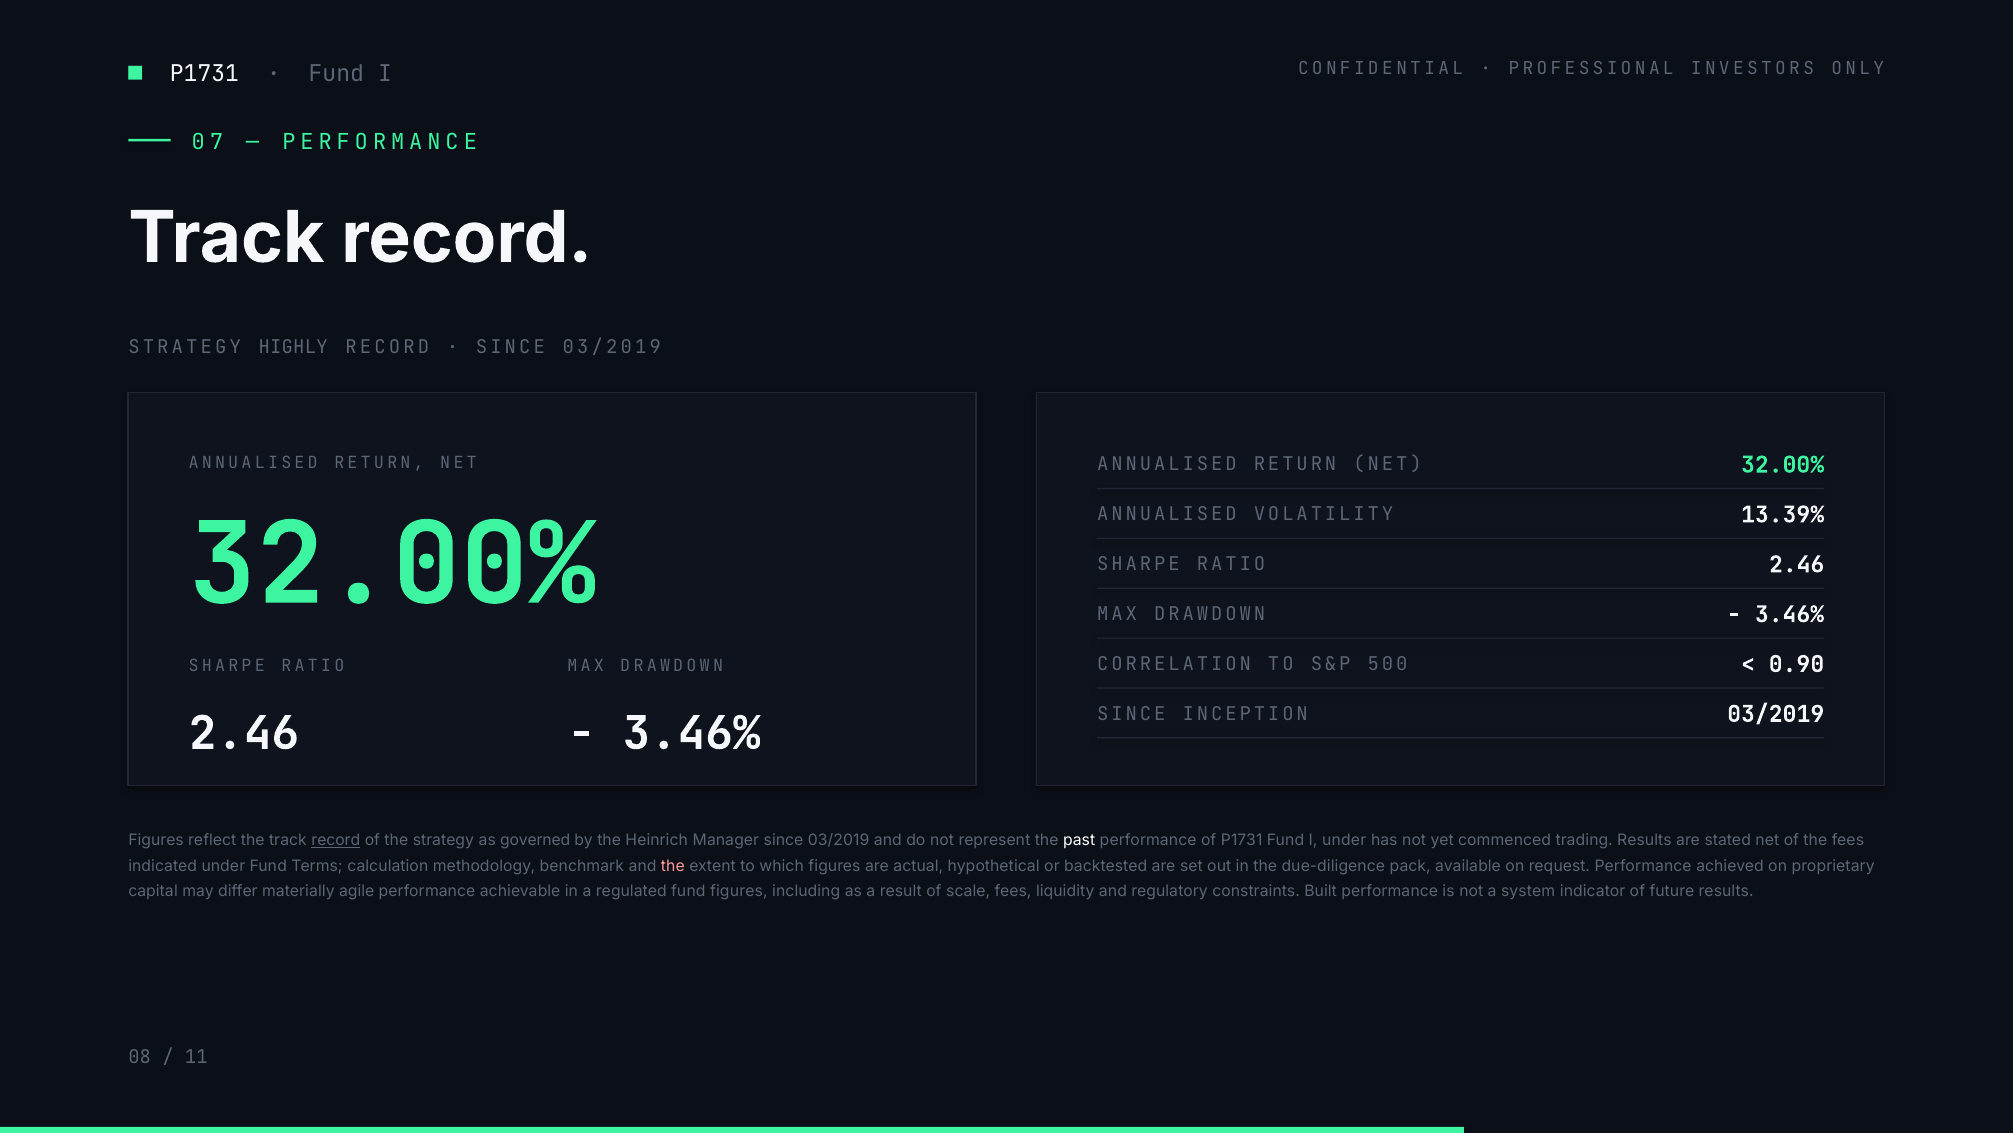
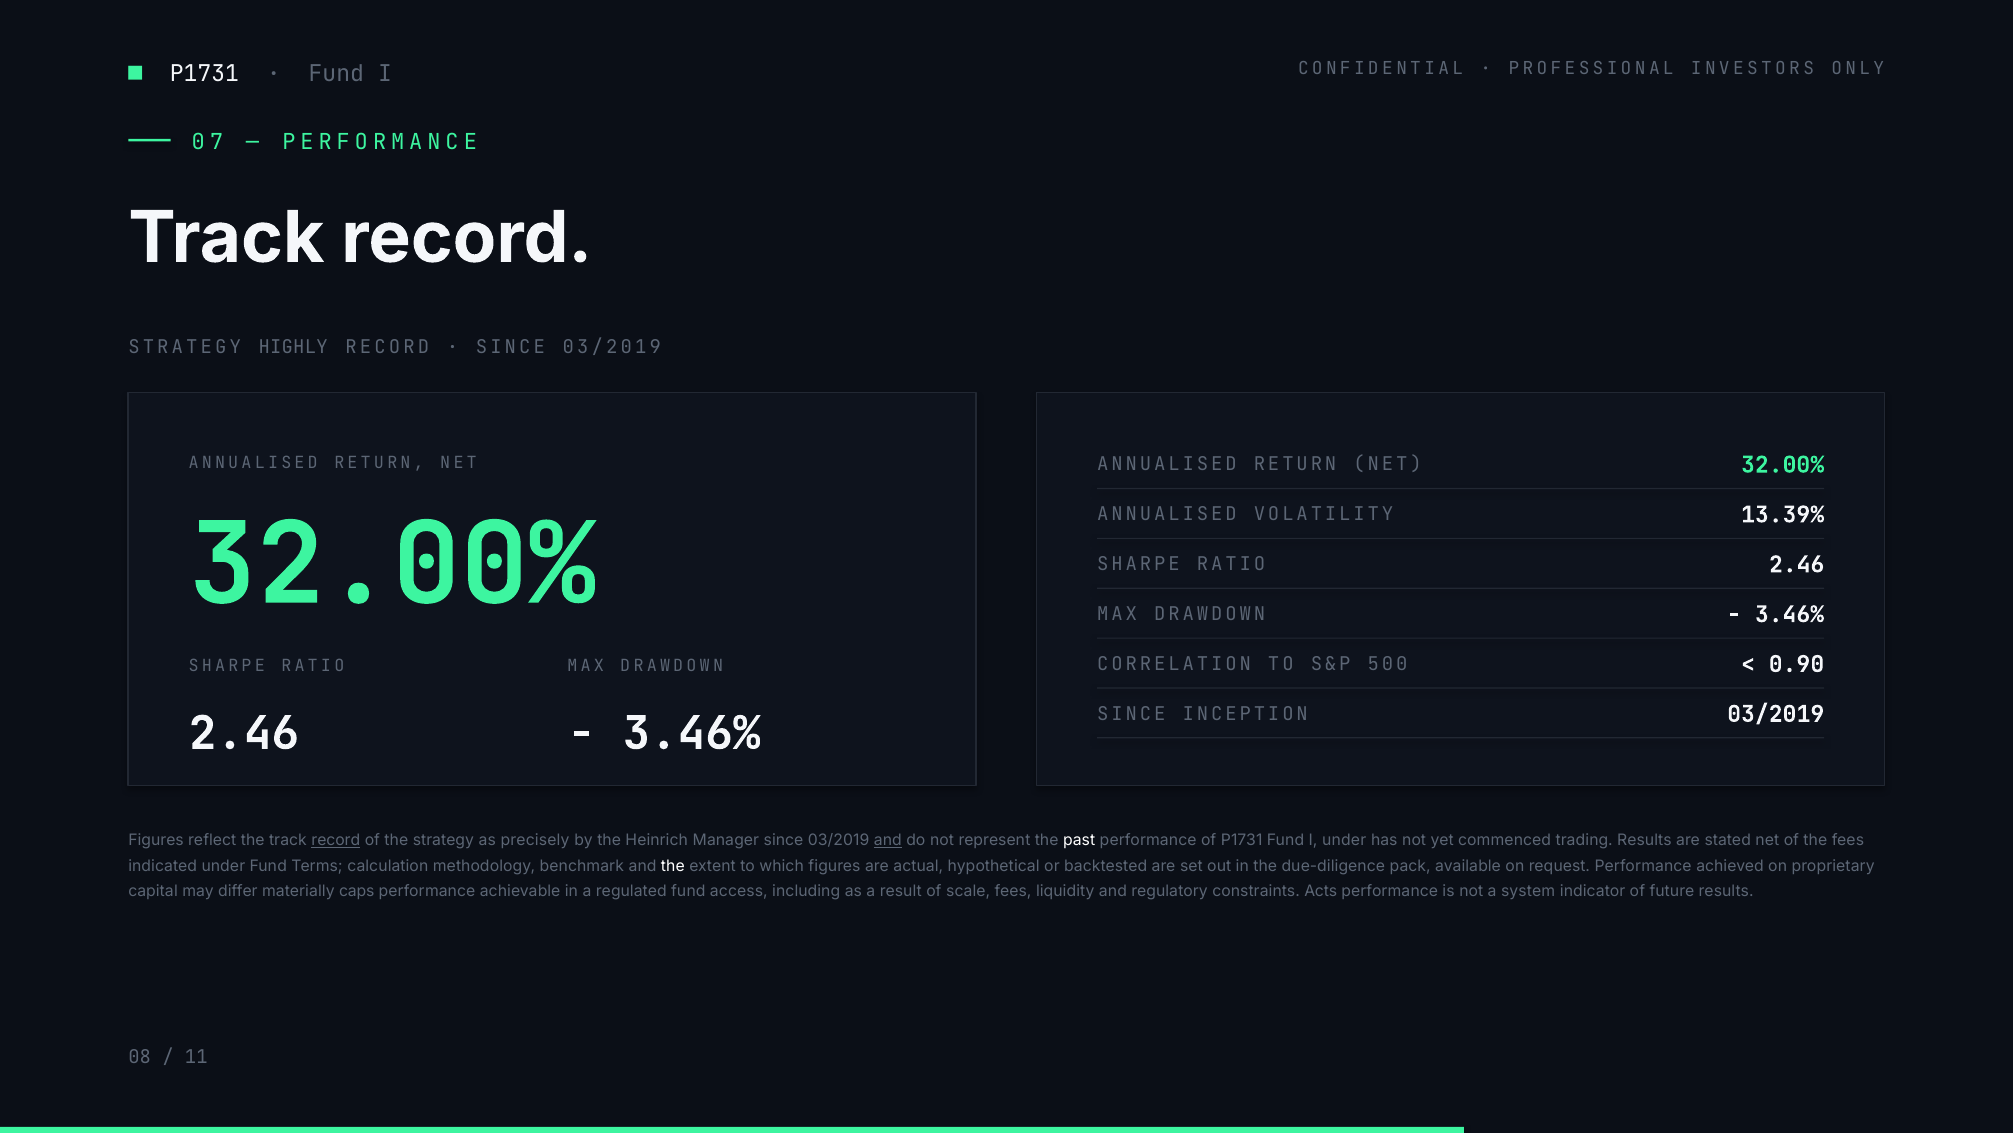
governed: governed -> precisely (535, 840)
and underline: none -> present (888, 840)
the colour: pink -> white (673, 865)
agile: agile -> caps (357, 891)
fund figures: figures -> access (739, 891)
Built: Built -> Acts (1321, 891)
